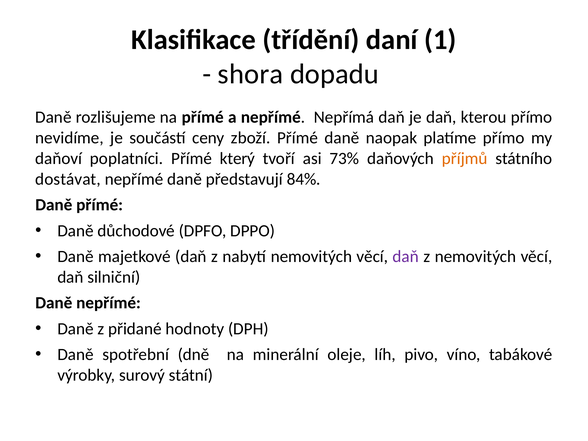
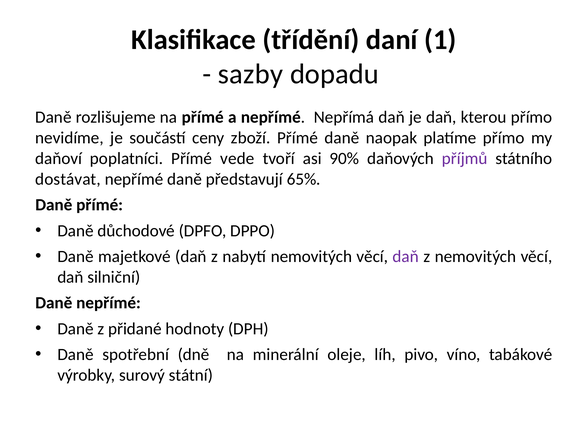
shora: shora -> sazby (250, 74)
který: který -> vede (237, 158)
73%: 73% -> 90% (344, 158)
příjmů colour: orange -> purple (465, 158)
84%: 84% -> 65% (304, 179)
